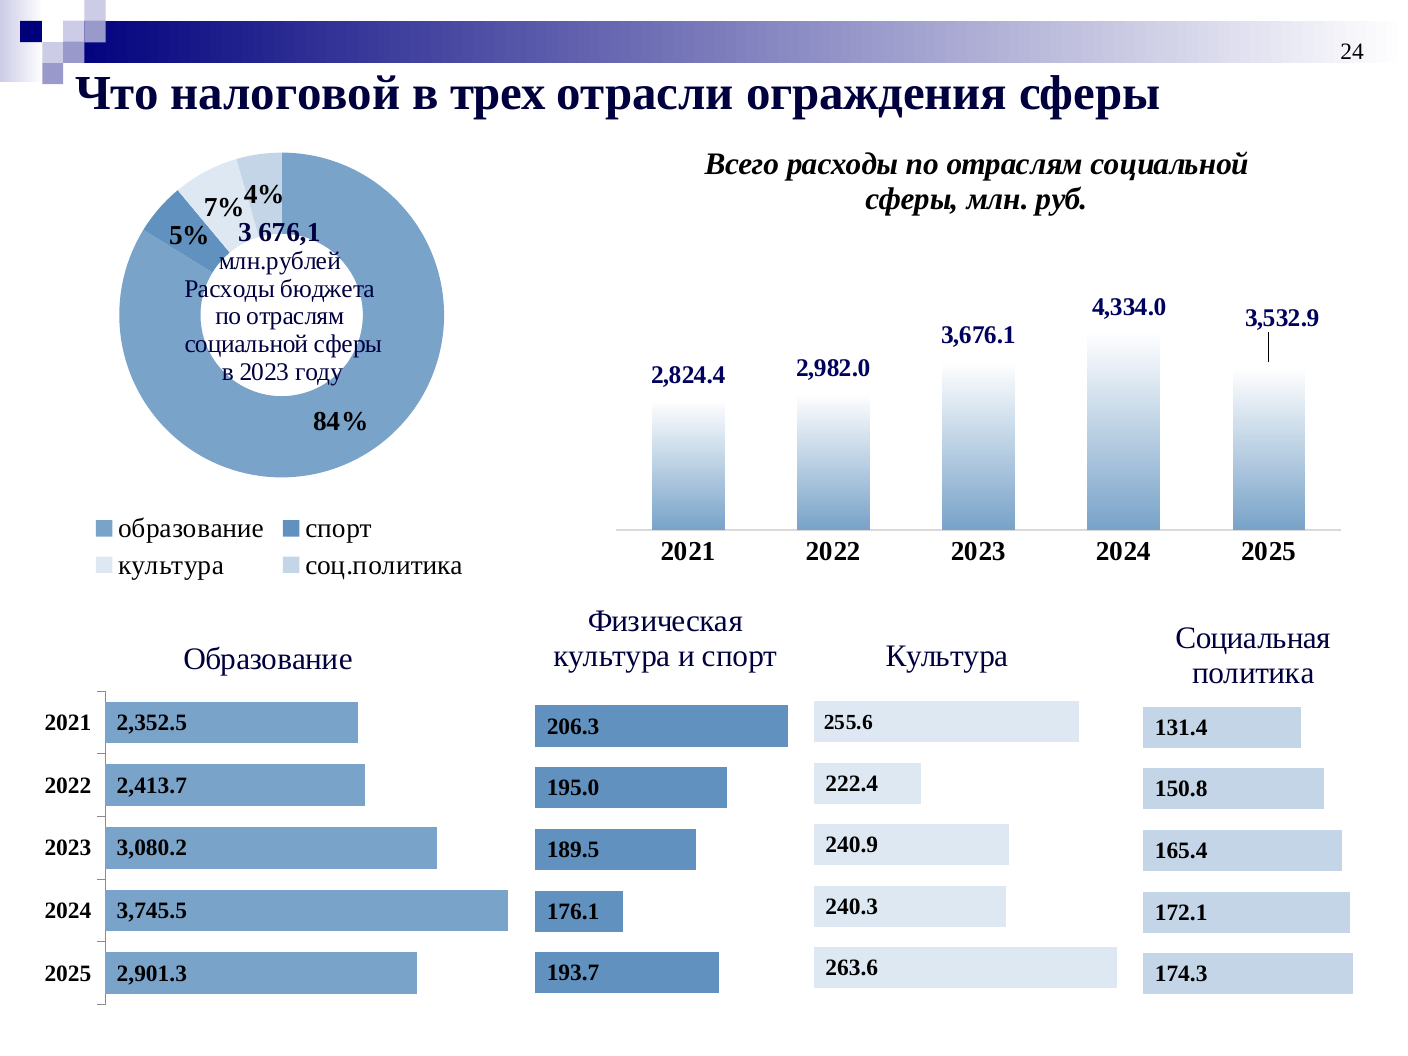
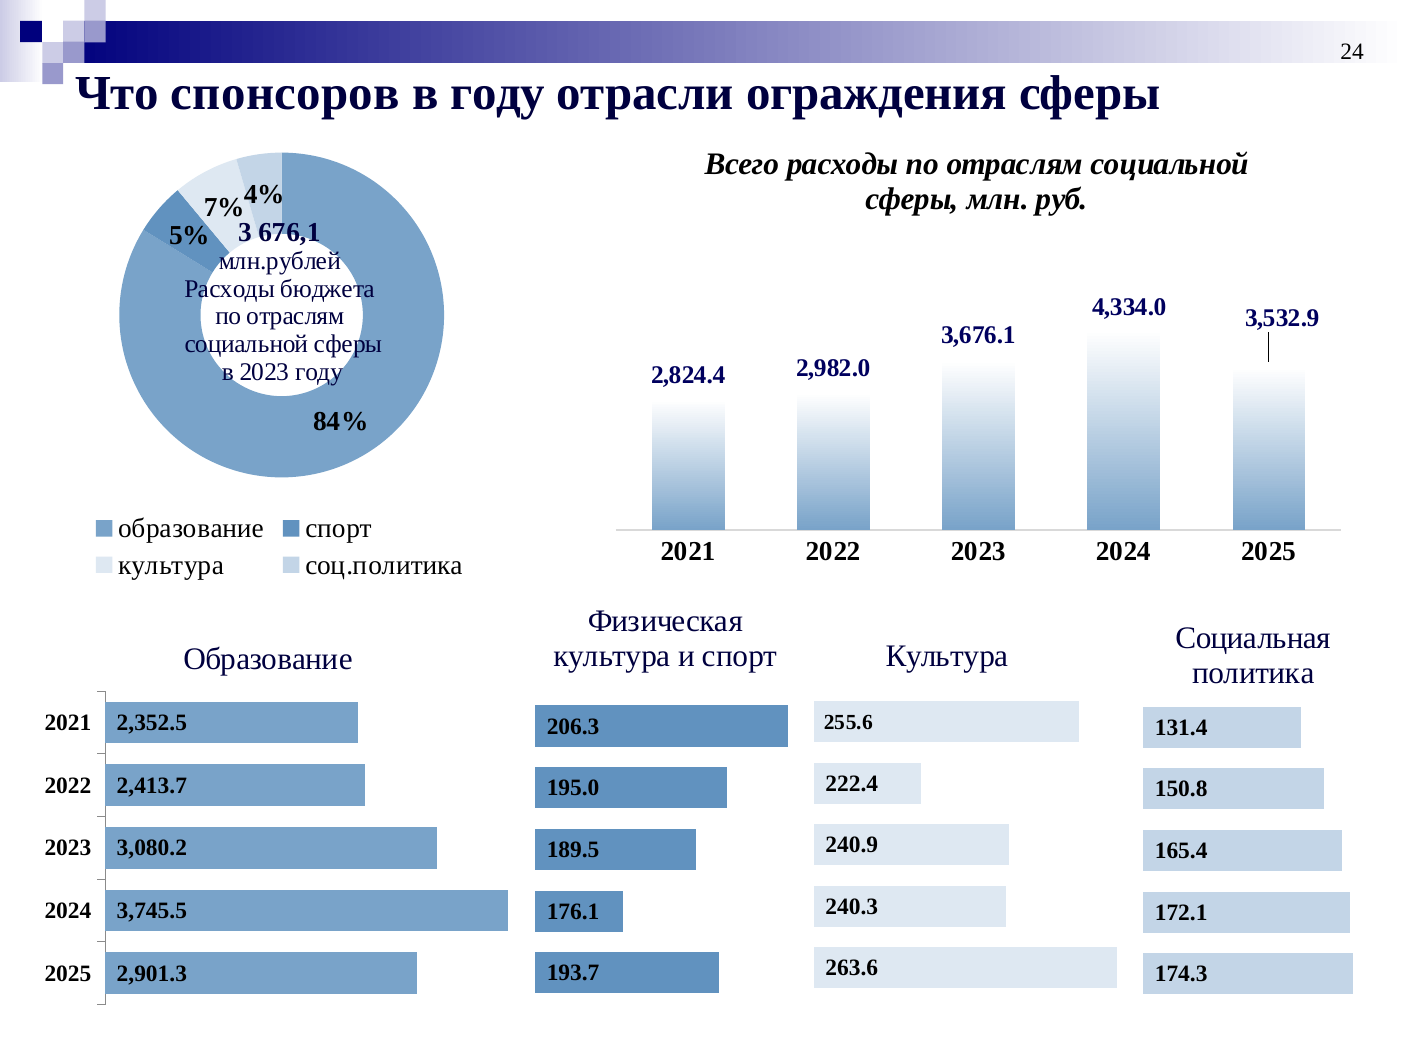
налоговой: налоговой -> спонсоров (285, 93)
в трех: трех -> году (498, 93)
